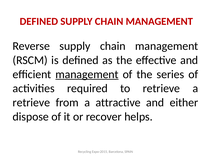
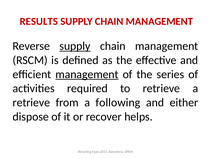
DEFINED: DEFINED -> RESULTS (39, 21)
supply underline: none -> present (75, 46)
attractive: attractive -> following (118, 102)
